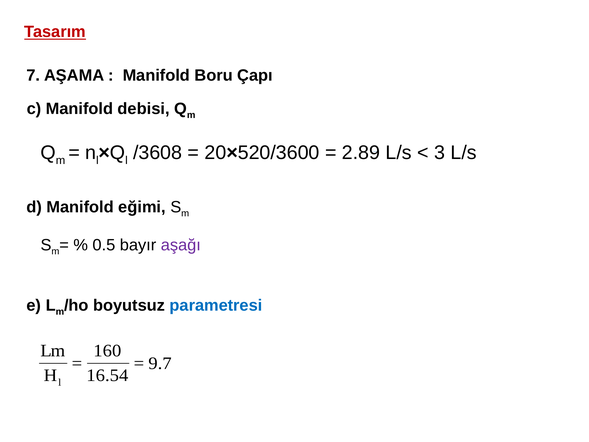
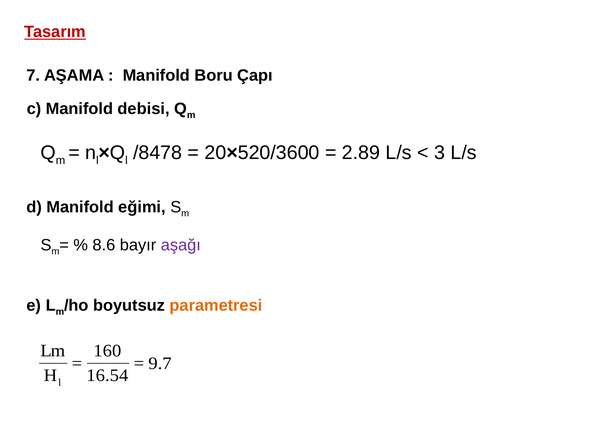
/3608: /3608 -> /8478 (158, 153)
0.5: 0.5 -> 8.6 (104, 245)
parametresi colour: blue -> orange (216, 305)
